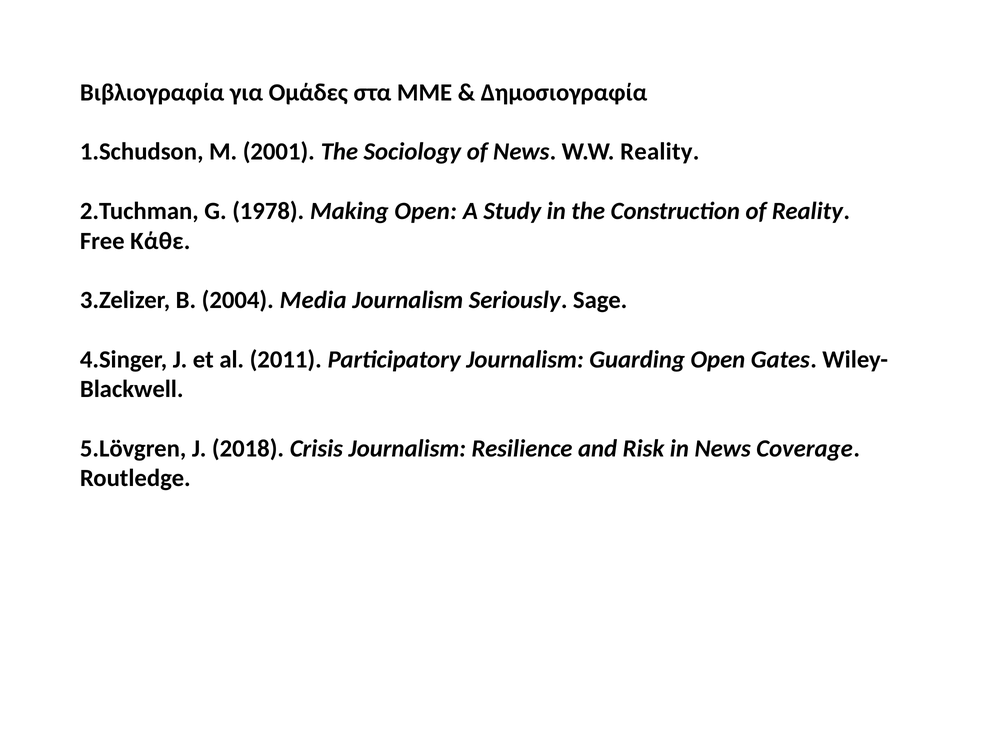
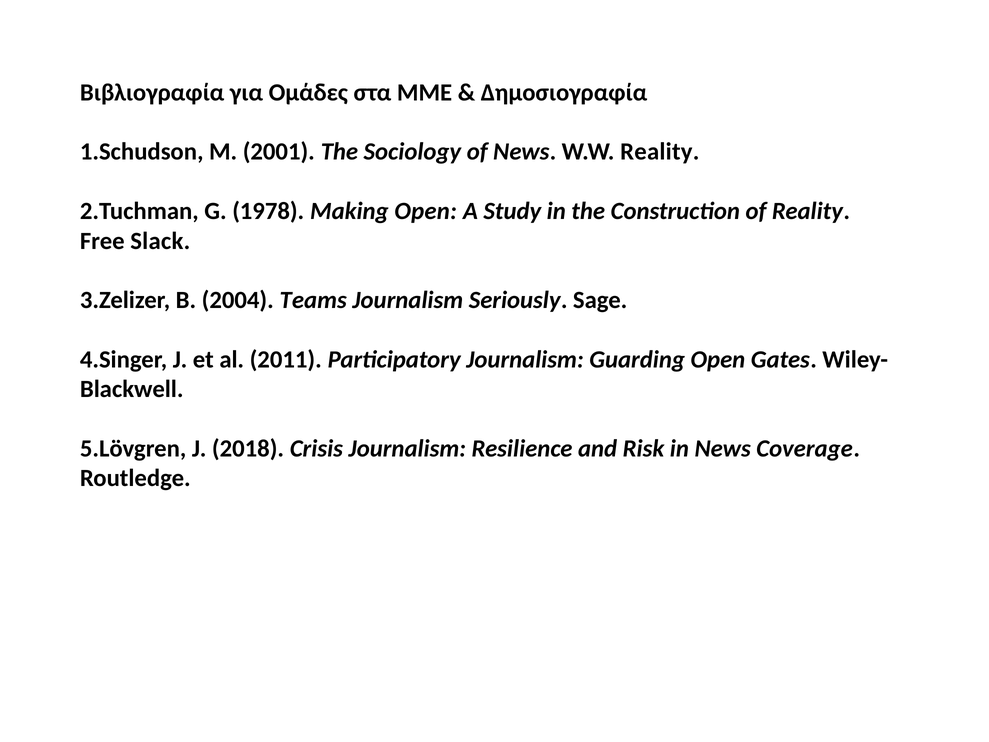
Κάθε: Κάθε -> Slack (160, 241)
Media: Media -> Teams (313, 300)
